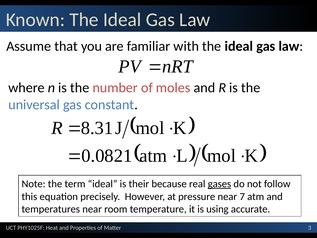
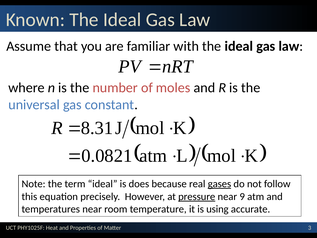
their: their -> does (139, 184)
pressure underline: none -> present (197, 196)
7: 7 -> 9 (242, 196)
